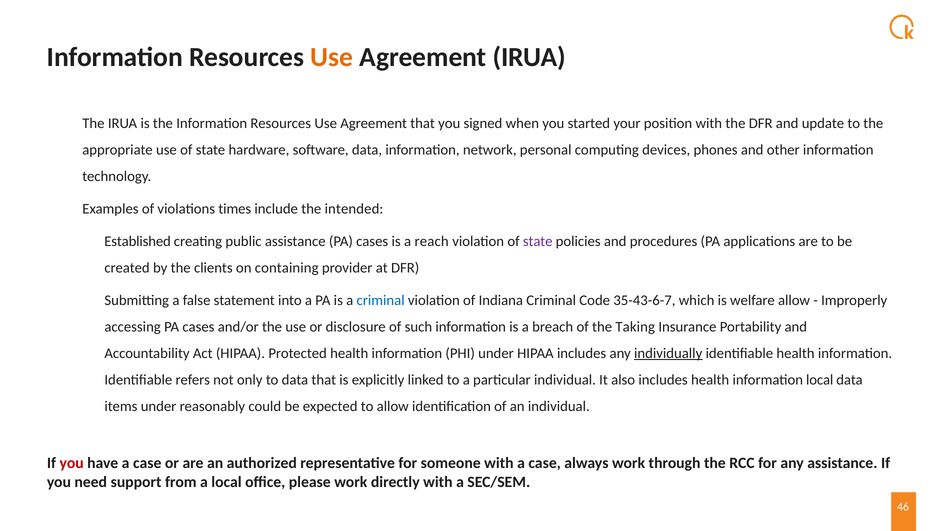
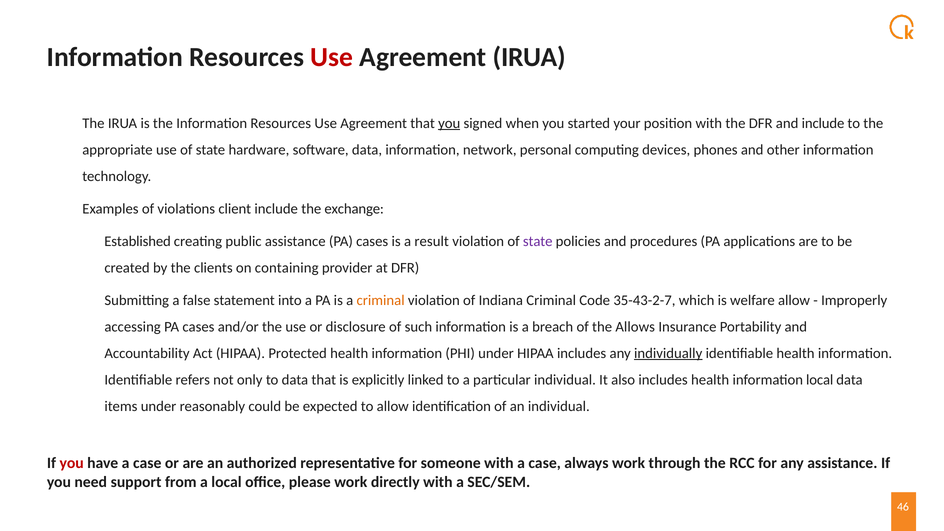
Use colour: orange -> red (332, 57)
you underline: none -> present (449, 123)
and update: update -> include (823, 123)
times: times -> client (235, 209)
intended: intended -> exchange (354, 209)
reach: reach -> result (432, 241)
criminal colour: blue -> orange (381, 300)
35-43-6-7: 35-43-6-7 -> 35-43-2-7 (644, 300)
Taking: Taking -> Allows (635, 327)
